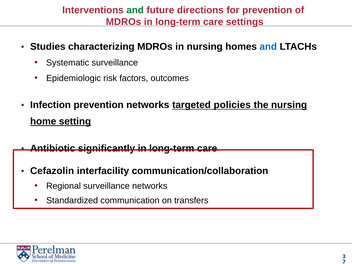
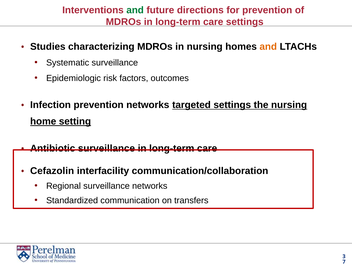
and colour: blue -> orange (268, 47)
targeted policies: policies -> settings (232, 105)
Antibiotic significantly: significantly -> surveillance (106, 148)
